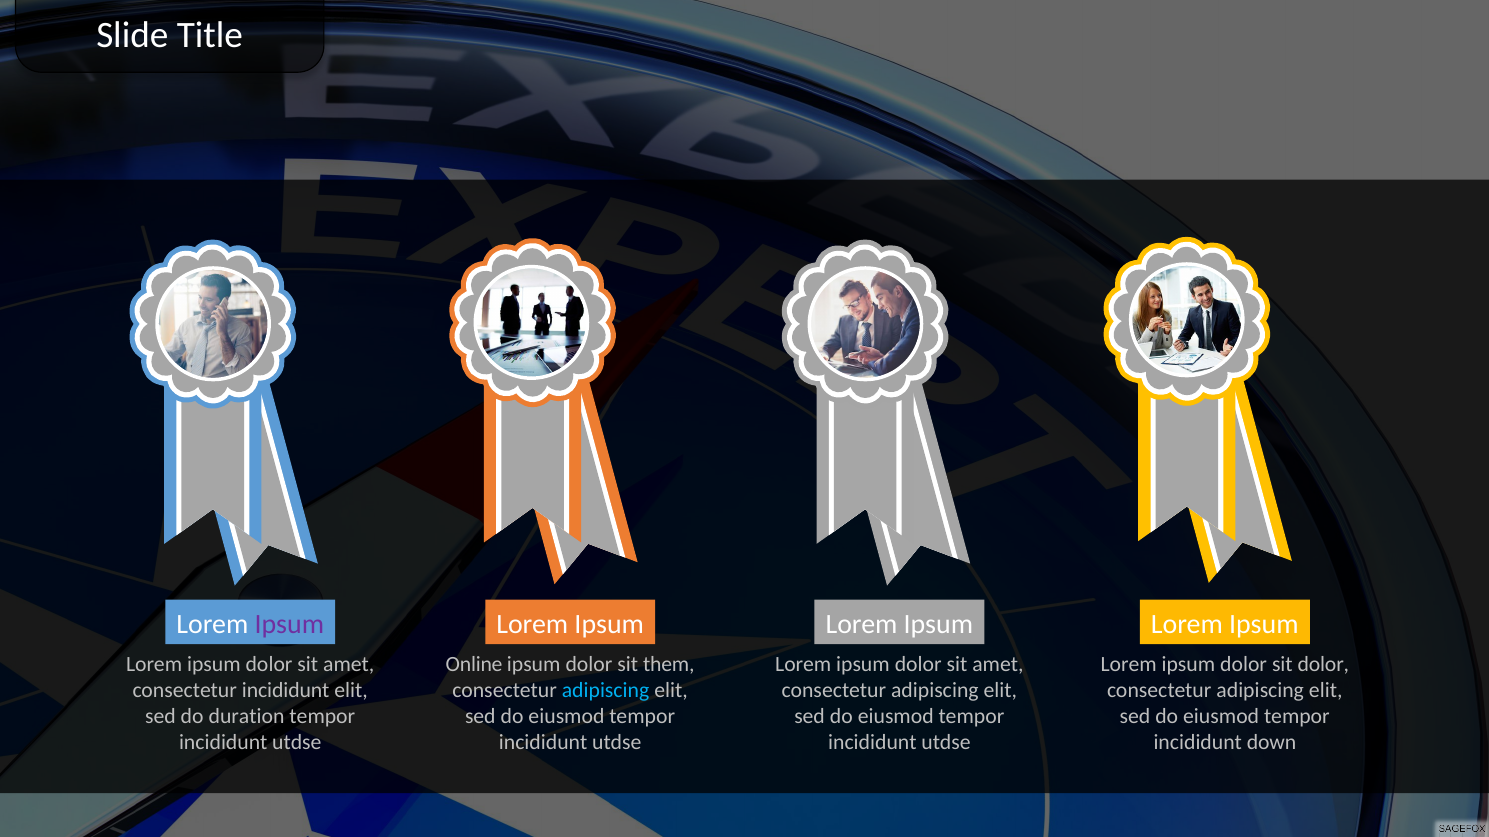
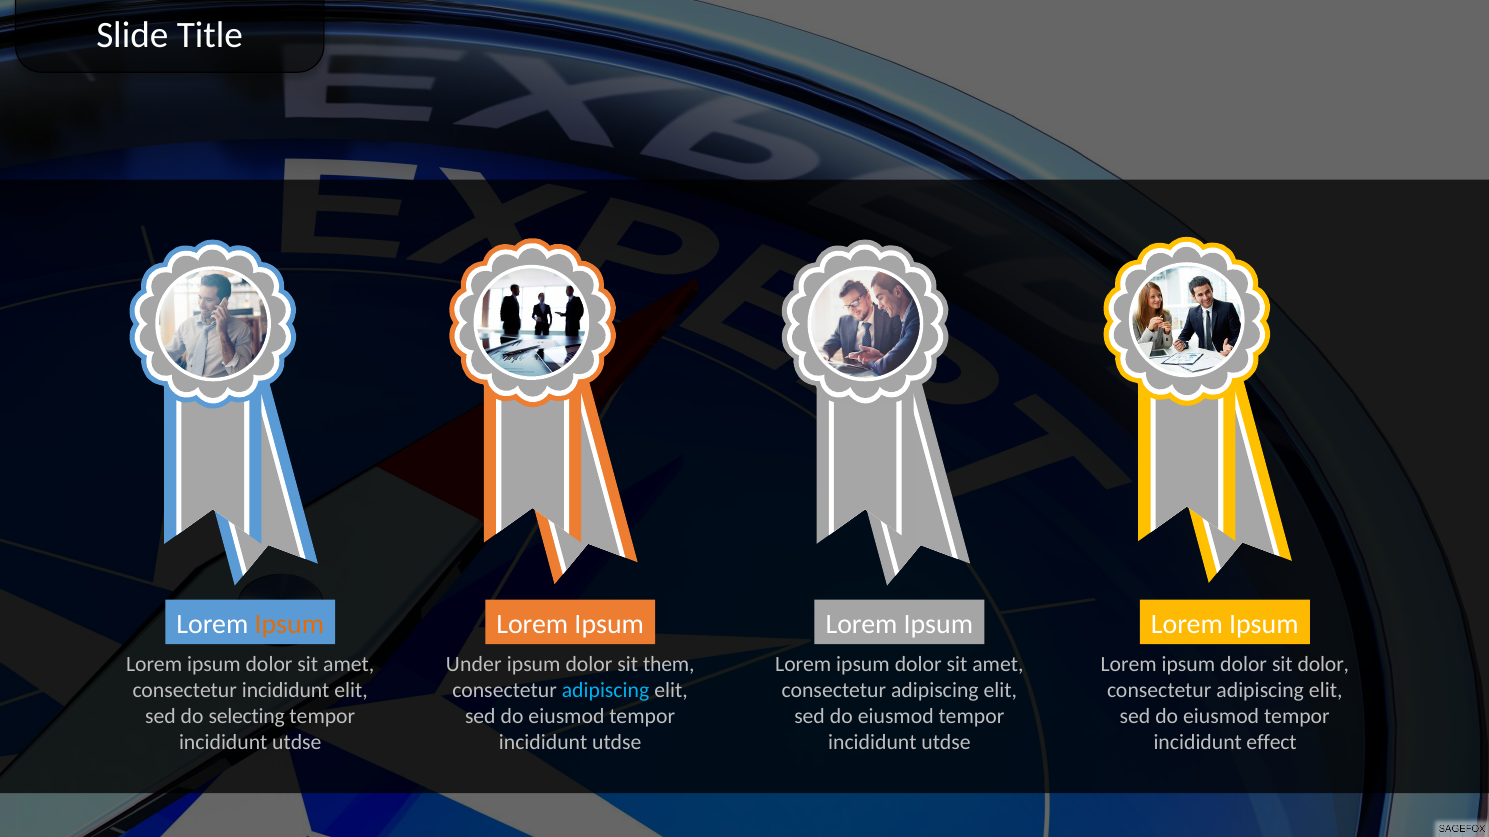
Ipsum colour: purple -> orange (289, 624)
Online: Online -> Under (474, 664)
duration: duration -> selecting (247, 717)
down: down -> effect (1272, 743)
